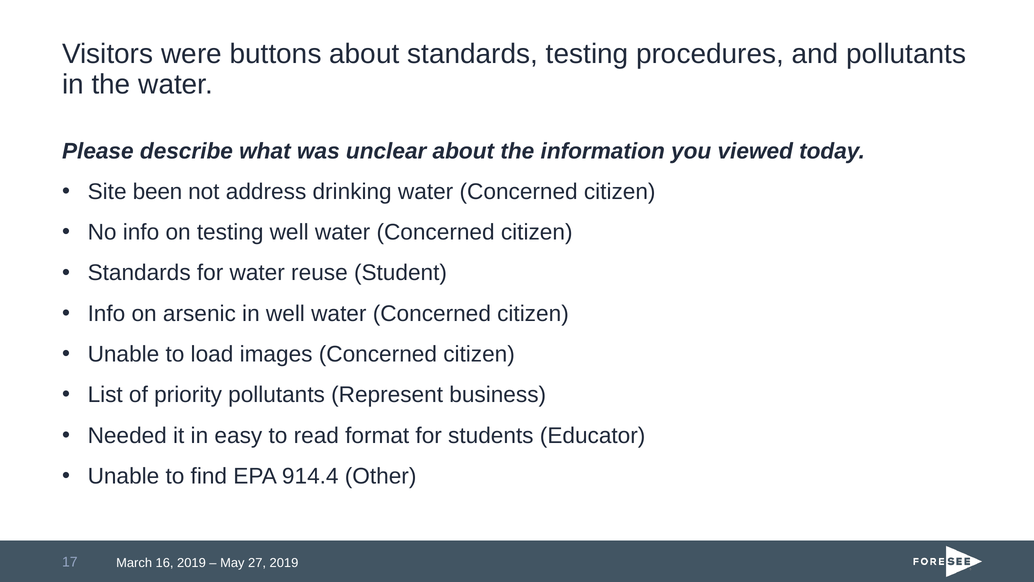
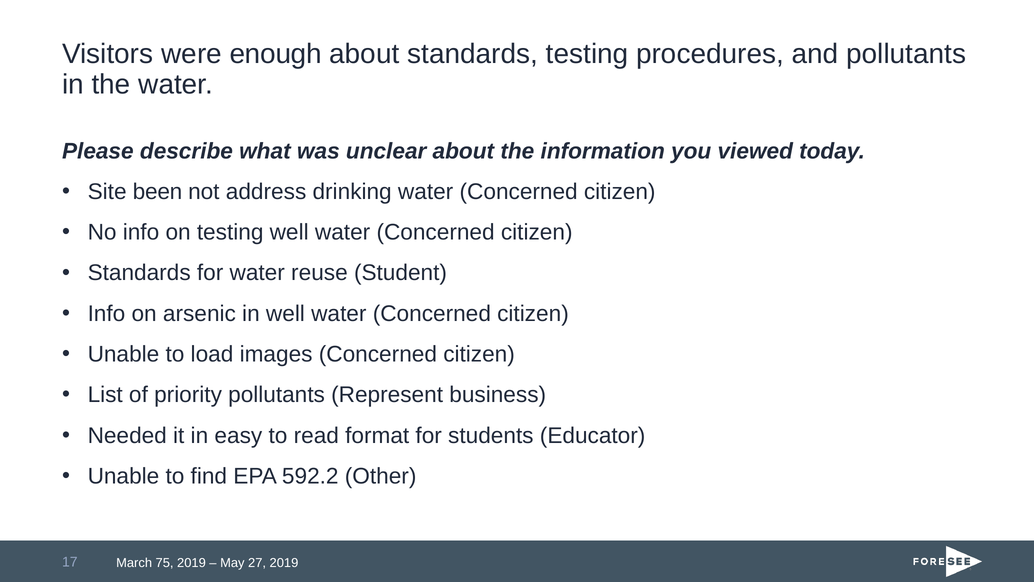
buttons: buttons -> enough (276, 54)
914.4: 914.4 -> 592.2 (310, 476)
16: 16 -> 75 (165, 563)
